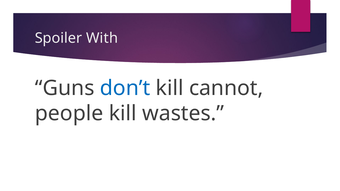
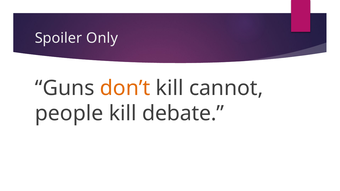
With: With -> Only (102, 38)
don’t colour: blue -> orange (125, 88)
wastes: wastes -> debate (183, 114)
